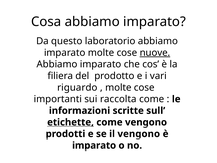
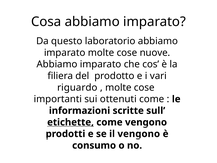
nuove underline: present -> none (155, 53)
raccolta: raccolta -> ottenuti (118, 99)
imparato: imparato -> consumo (94, 145)
